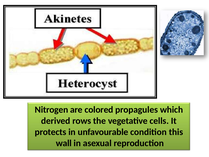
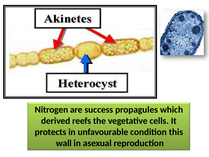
colored: colored -> success (99, 109)
rows: rows -> reefs (82, 121)
